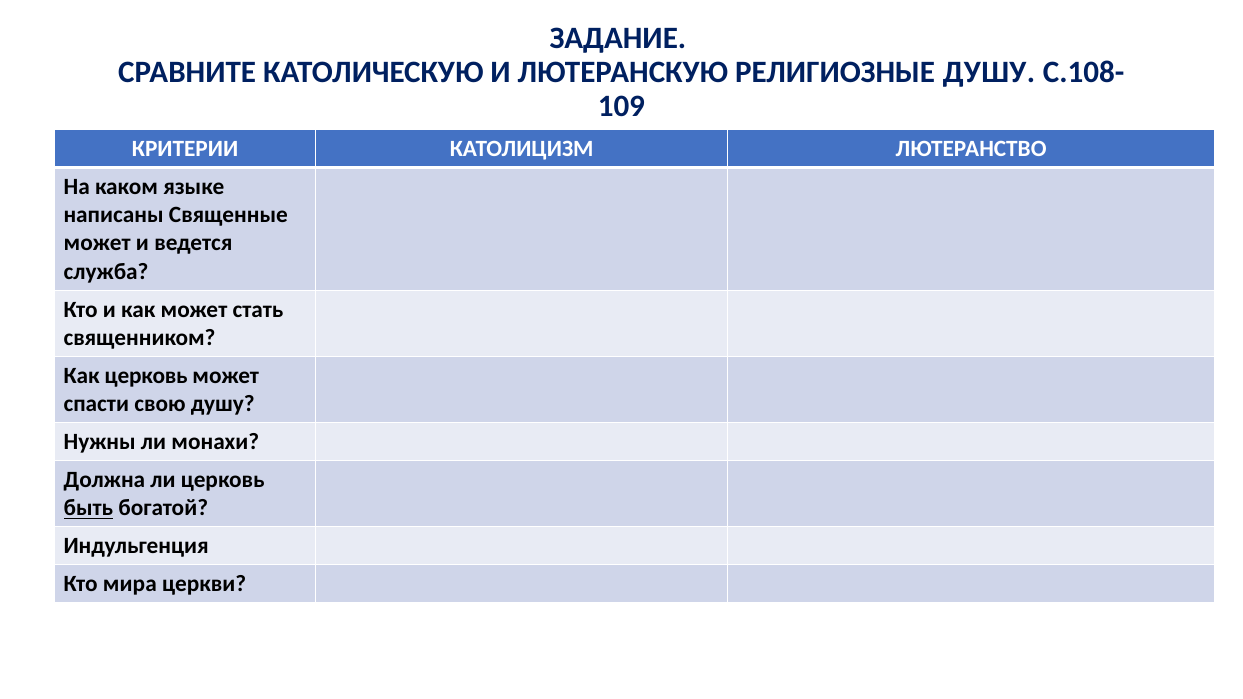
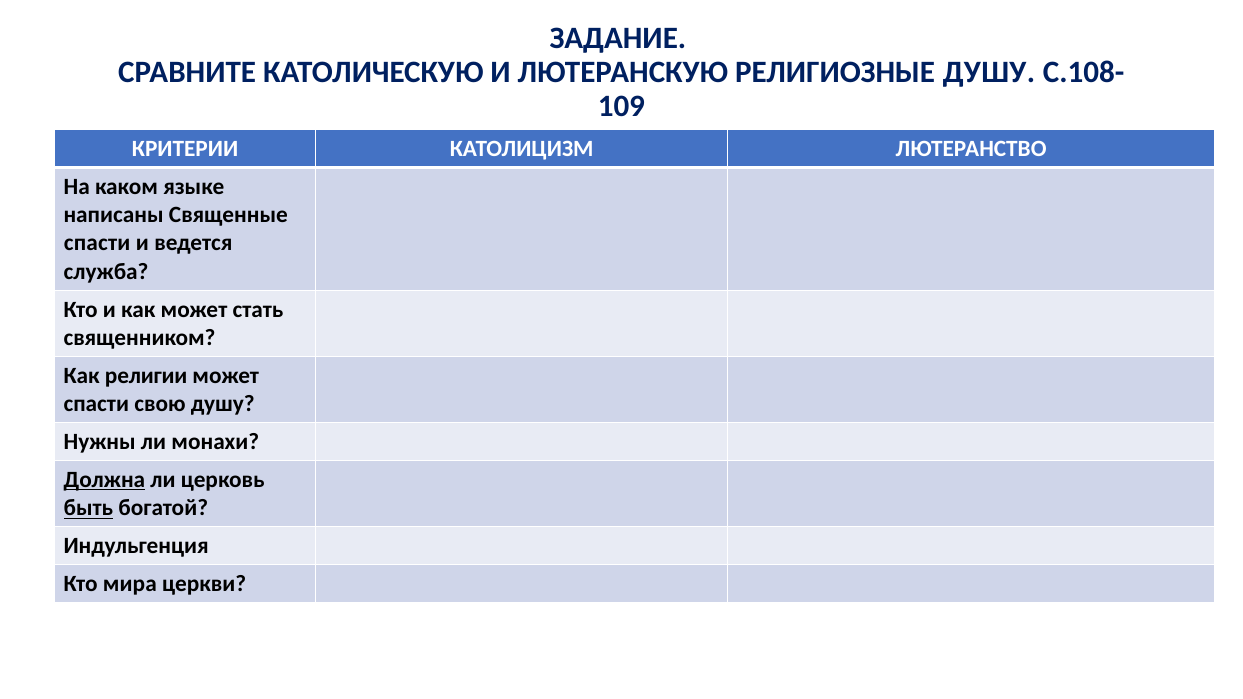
может: может -> спасти (97, 243)
Как церковь: церковь -> религии (146, 376)
Должна underline: none -> present (104, 480)
